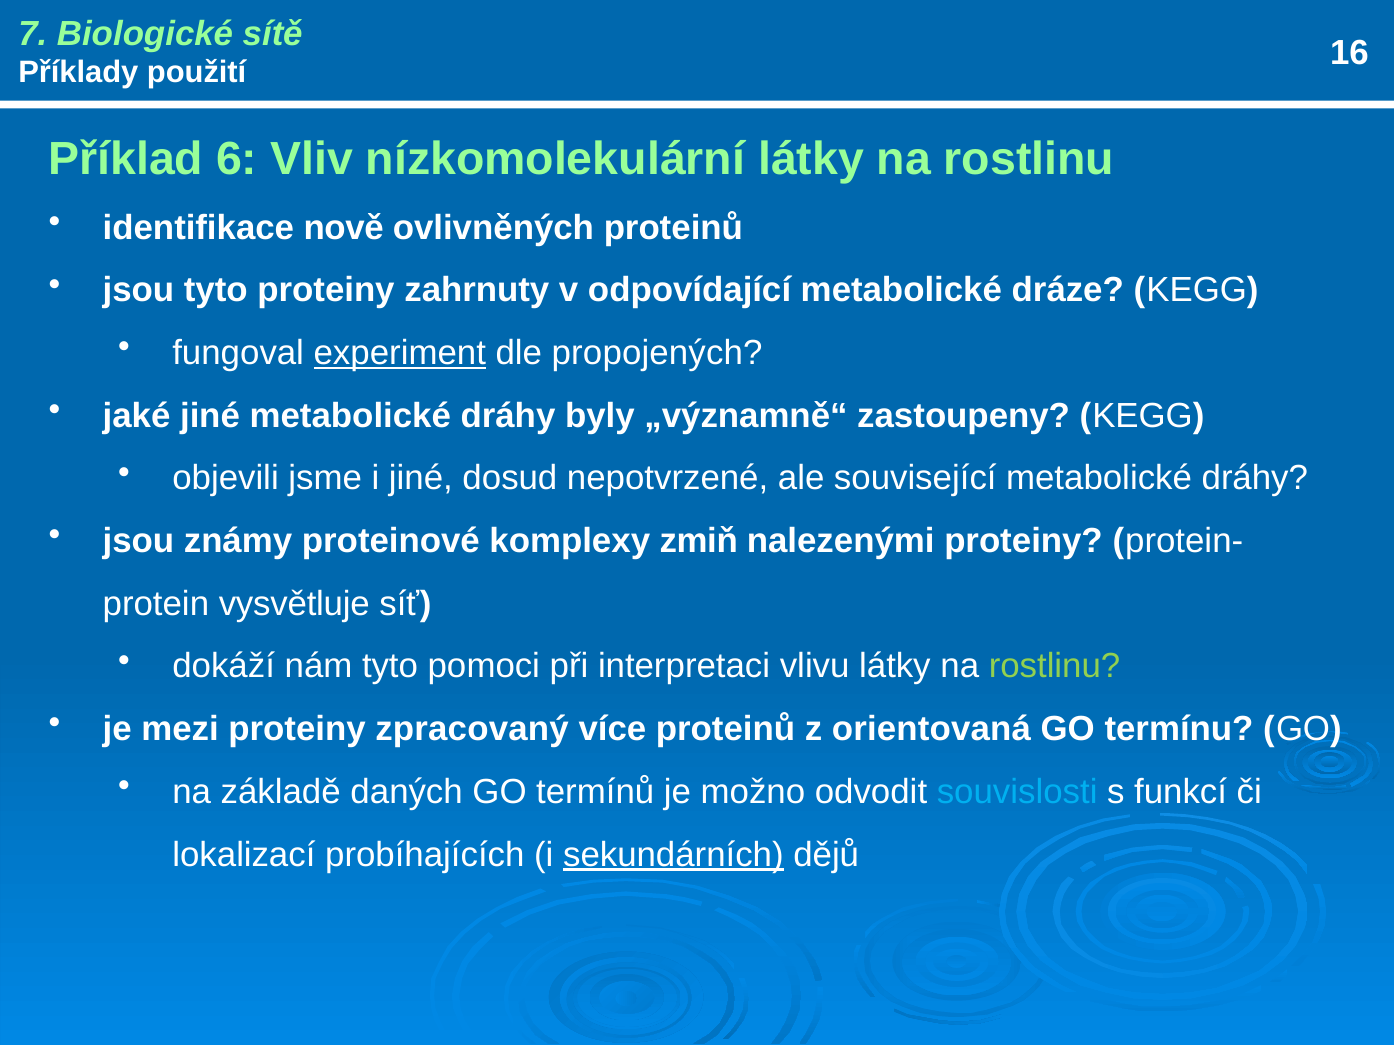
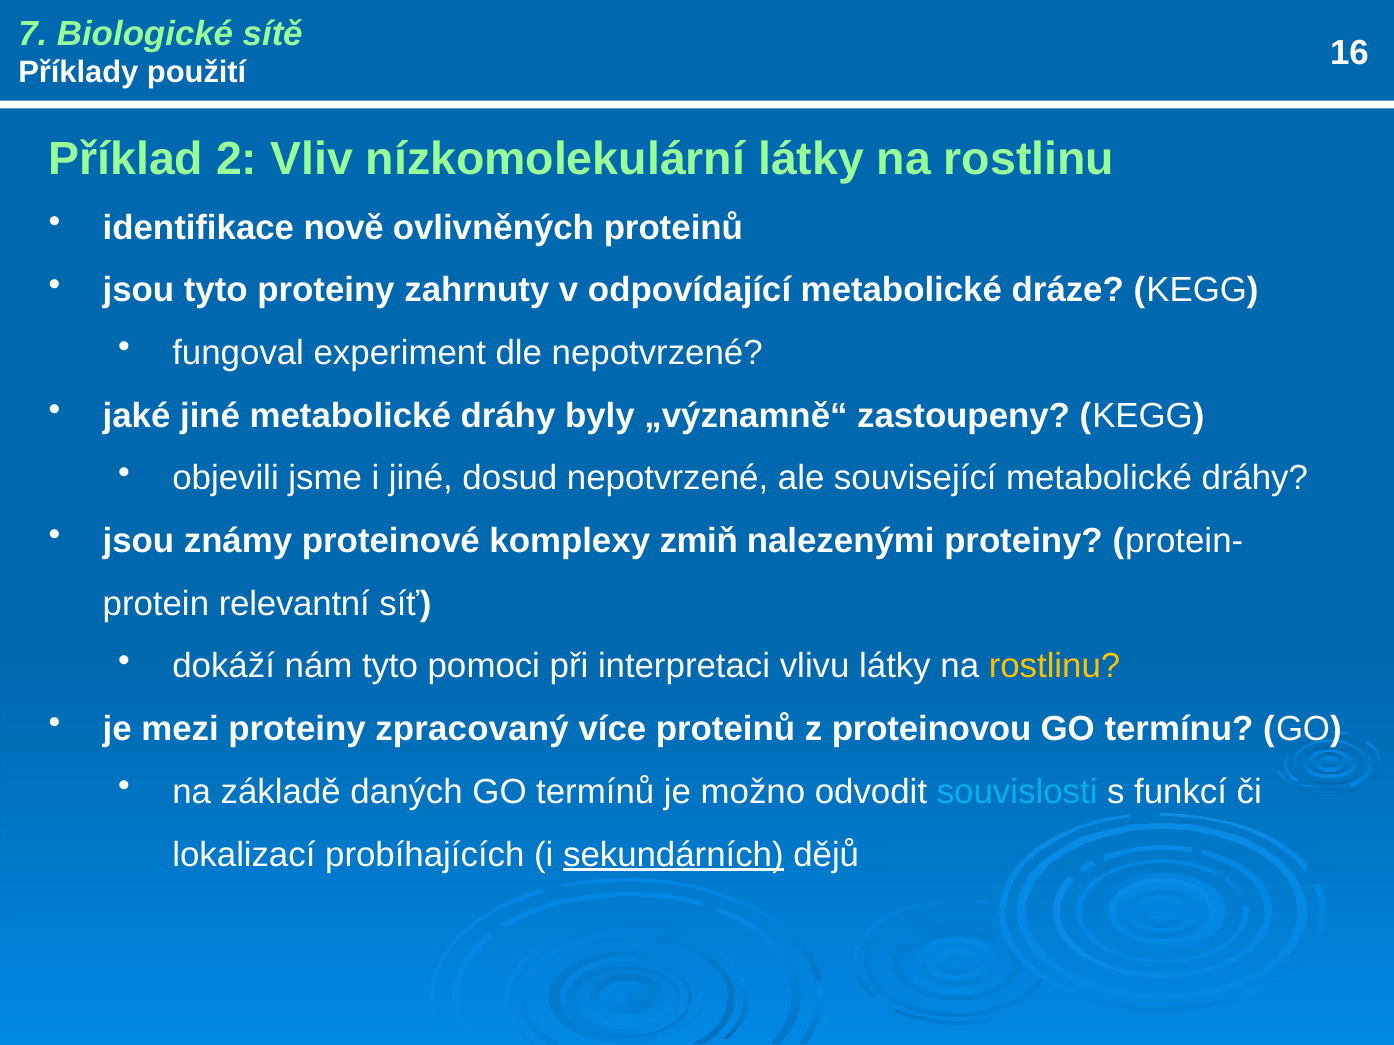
6: 6 -> 2 (237, 159)
experiment underline: present -> none (400, 353)
dle propojených: propojených -> nepotvrzené (657, 353)
vysvětluje: vysvětluje -> relevantní (294, 604)
rostlinu colour: light green -> yellow (1055, 667)
orientovaná: orientovaná -> proteinovou (932, 730)
